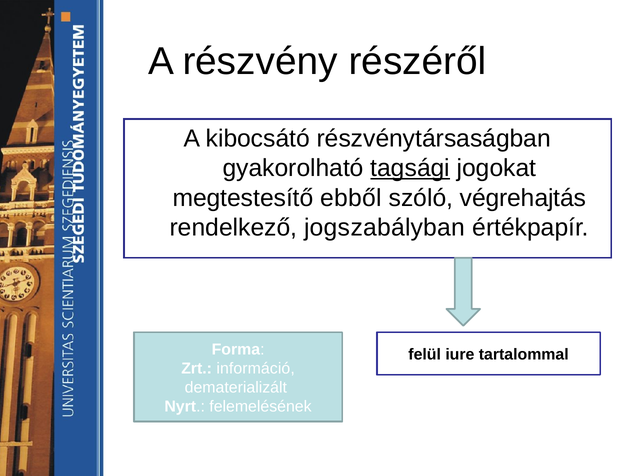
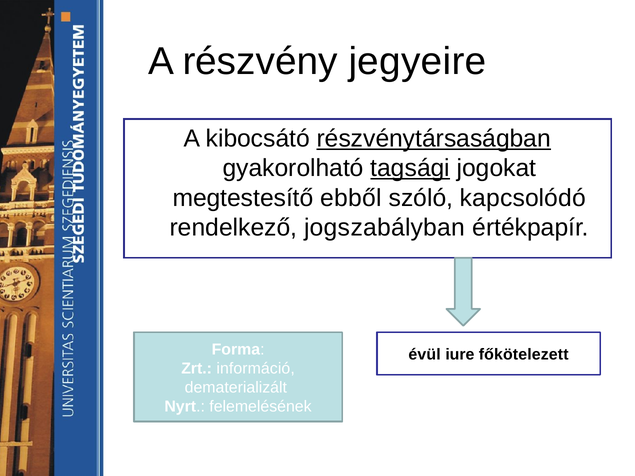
részéről: részéről -> jegyeire (417, 61)
részvénytársaságban underline: none -> present (434, 139)
végrehajtás: végrehajtás -> kapcsolódó (523, 198)
felül: felül -> évül (425, 355)
tartalommal: tartalommal -> főkötelezett (524, 355)
